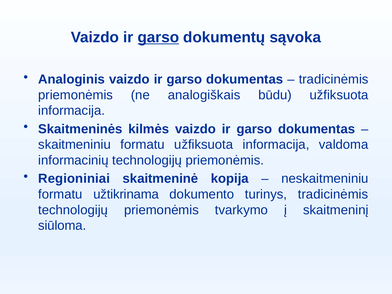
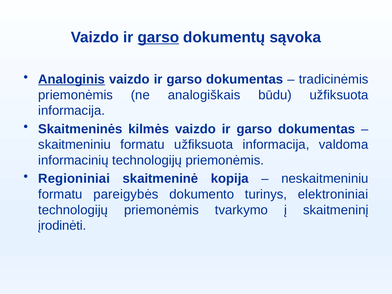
Analoginis underline: none -> present (72, 79)
užtikrinama: užtikrinama -> pareigybės (126, 194)
turinys tradicinėmis: tradicinėmis -> elektroniniai (333, 194)
siūloma: siūloma -> įrodinėti (62, 226)
